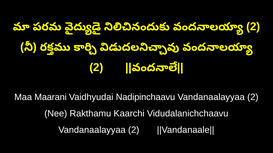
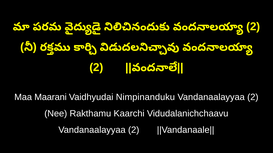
Nadipinchaavu: Nadipinchaavu -> Nimpinanduku (145, 98)
